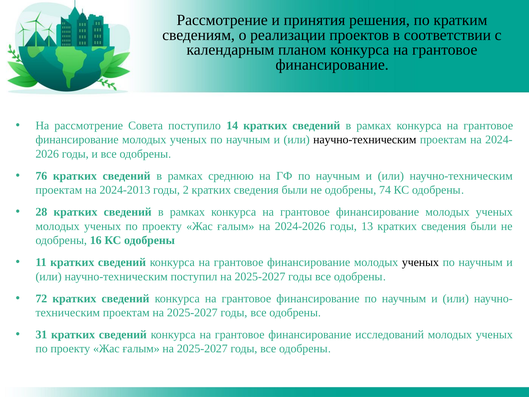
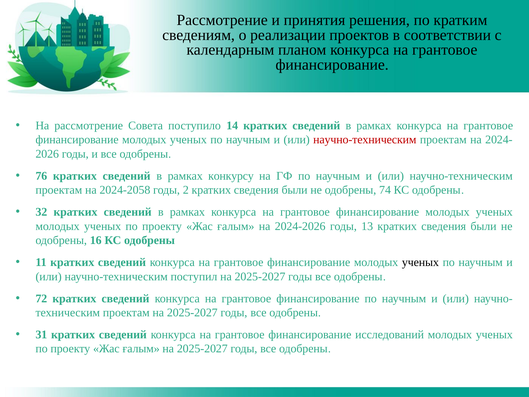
научно-техническим colour: black -> red (365, 140)
среднюю: среднюю -> конкурсу (231, 176)
2024-2013: 2024-2013 -> 2024-2058 (125, 190)
28: 28 -> 32 (41, 212)
